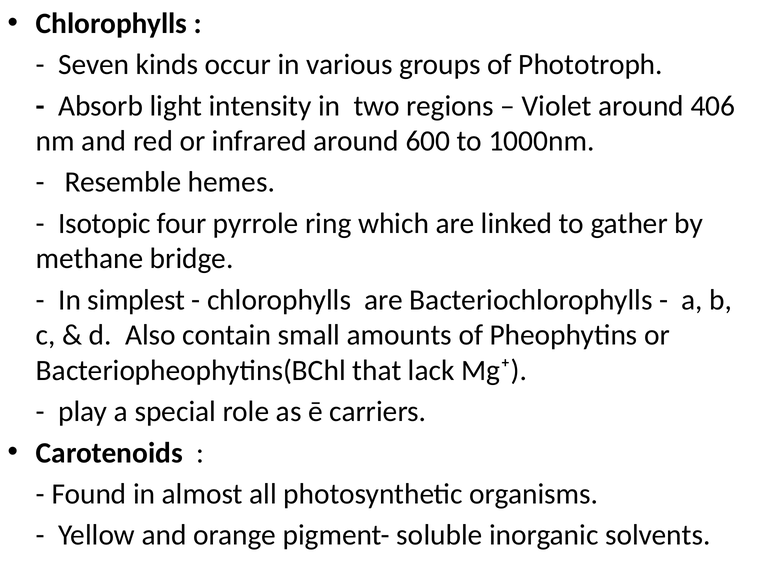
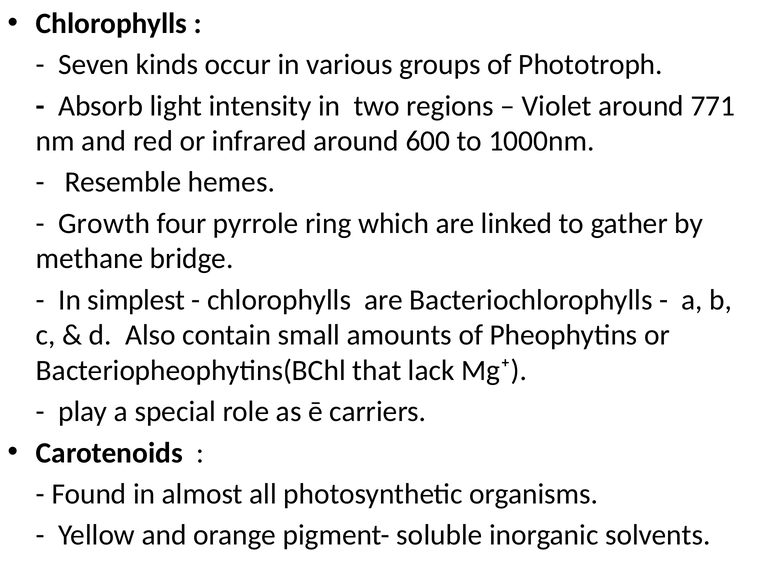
406: 406 -> 771 (713, 106)
Isotopic: Isotopic -> Growth (104, 223)
